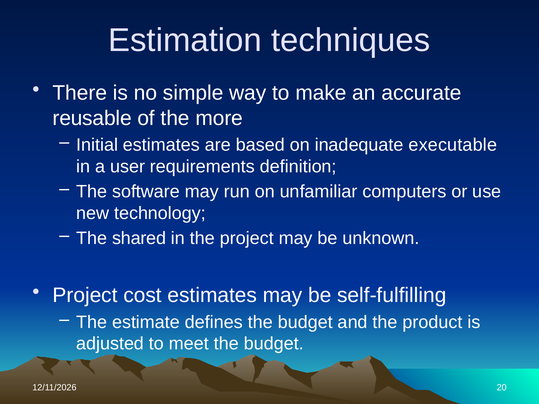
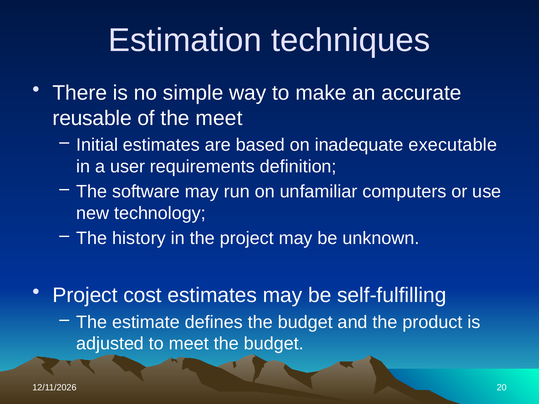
the more: more -> meet (219, 118)
shared: shared -> history (139, 238)
